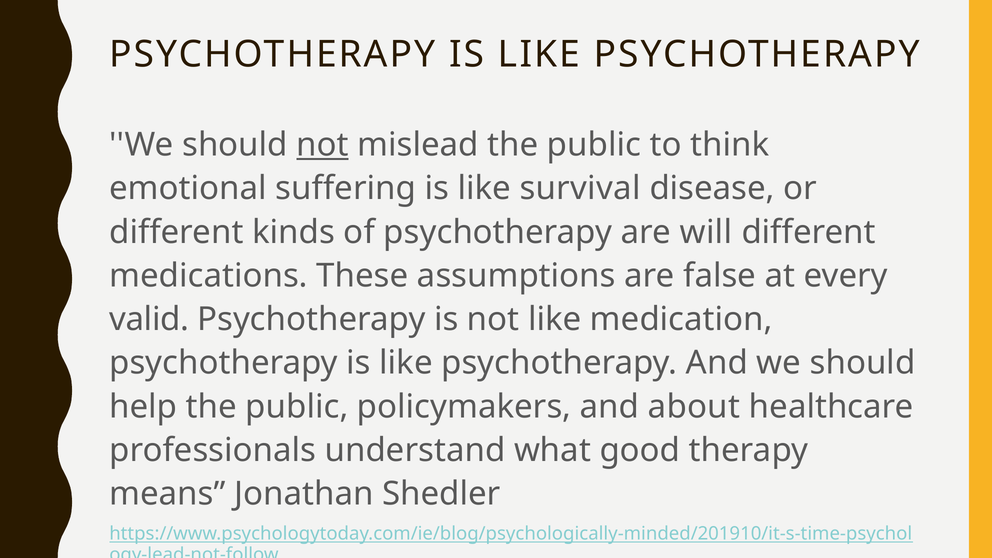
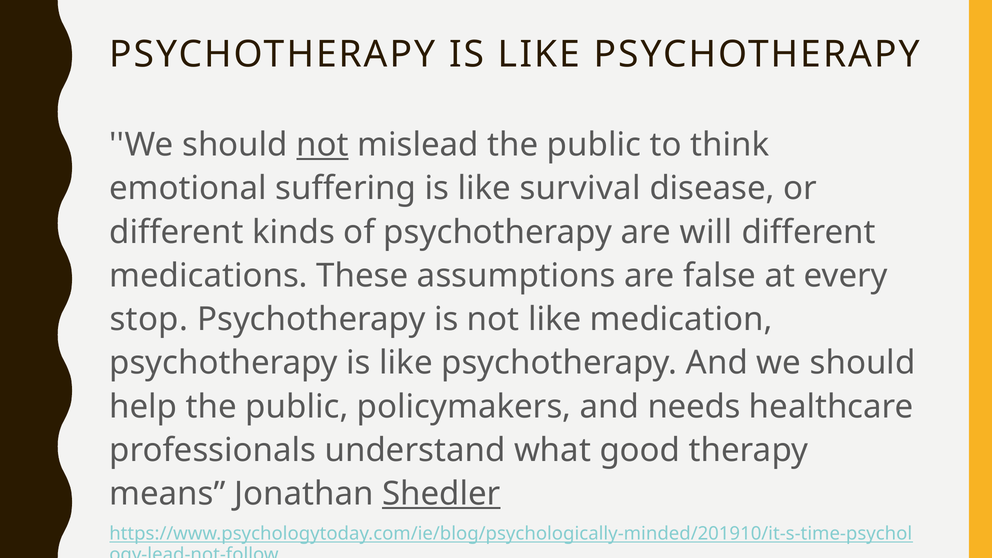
valid: valid -> stop (149, 319)
about: about -> needs (694, 407)
Shedler underline: none -> present (441, 494)
